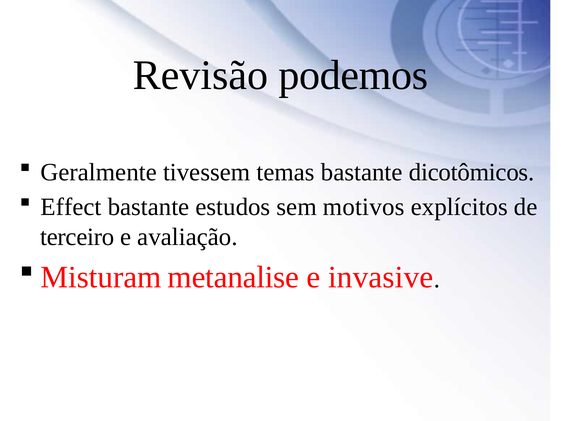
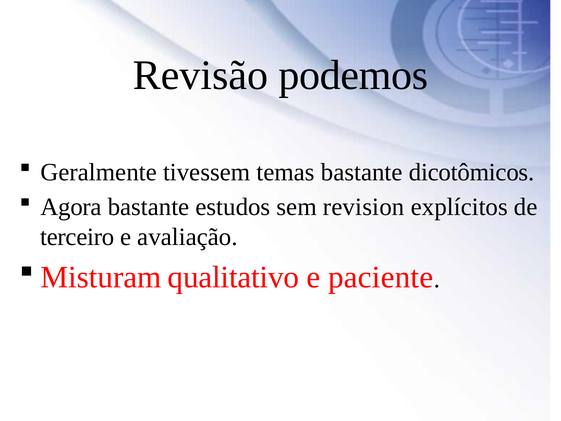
Effect: Effect -> Agora (71, 207)
motivos: motivos -> revision (364, 207)
metanalise: metanalise -> qualitativo (233, 277)
invasive: invasive -> paciente (381, 277)
